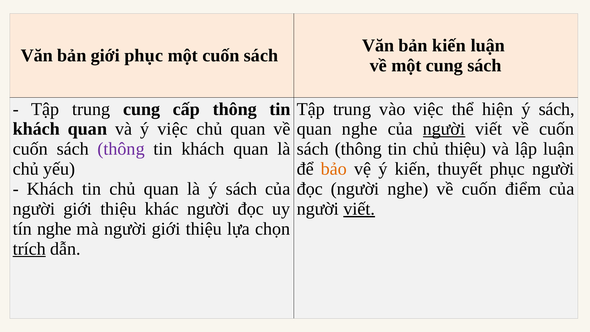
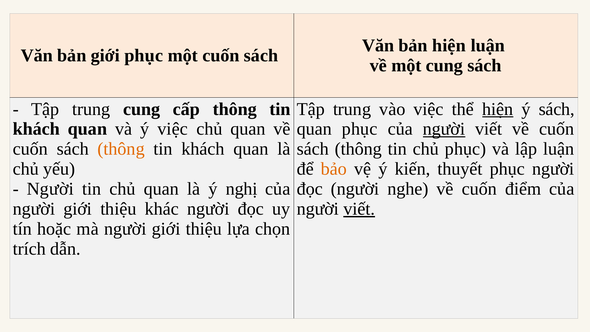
bản kiến: kiến -> hiện (449, 46)
hiện underline: none -> present (498, 109)
quan nghe: nghe -> phục (360, 129)
thông colour: purple -> orange (121, 149)
chủ thiệu: thiệu -> phục (466, 149)
Khách: Khách -> Người (50, 189)
là ý sách: sách -> nghị (242, 189)
tín nghe: nghe -> hoặc (54, 229)
trích underline: present -> none (29, 249)
